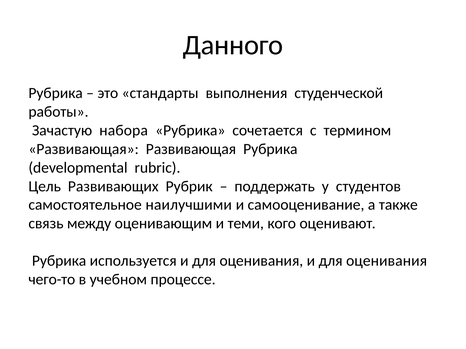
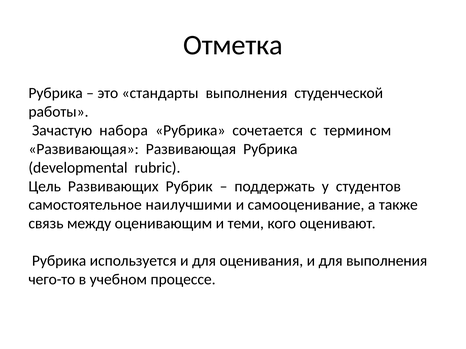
Данного: Данного -> Отметка (233, 45)
оценивания и для оценивания: оценивания -> выполнения (387, 261)
